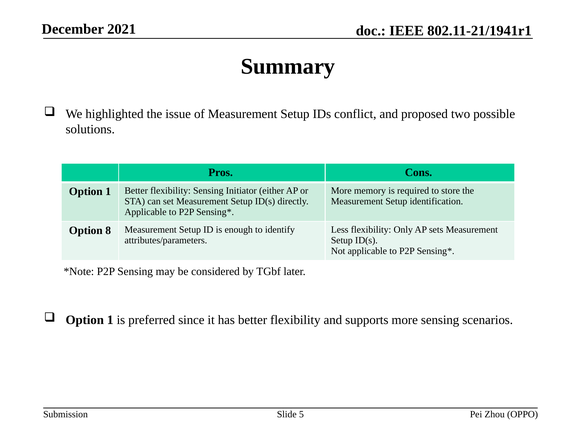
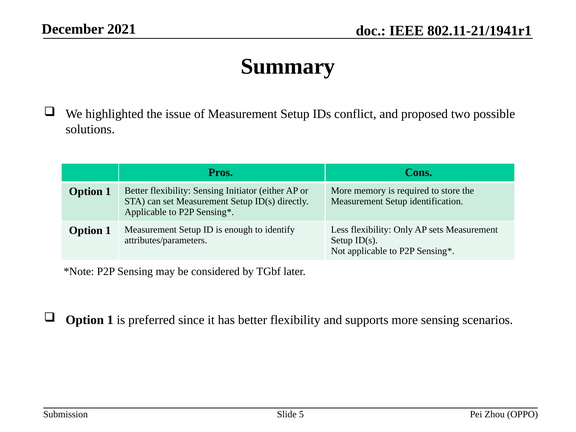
8: 8 -> 1 (108, 231)
